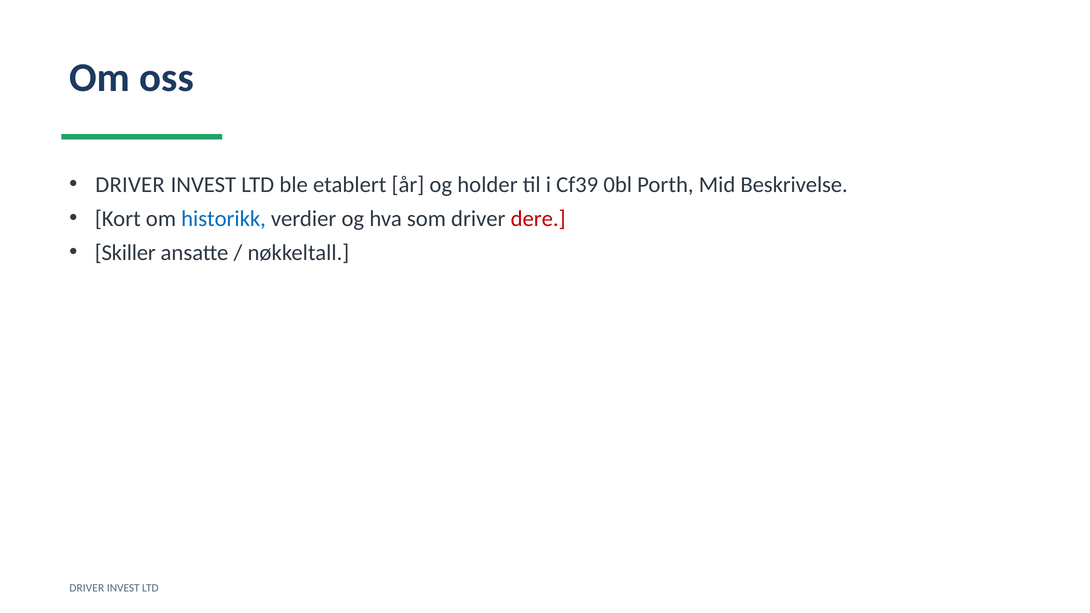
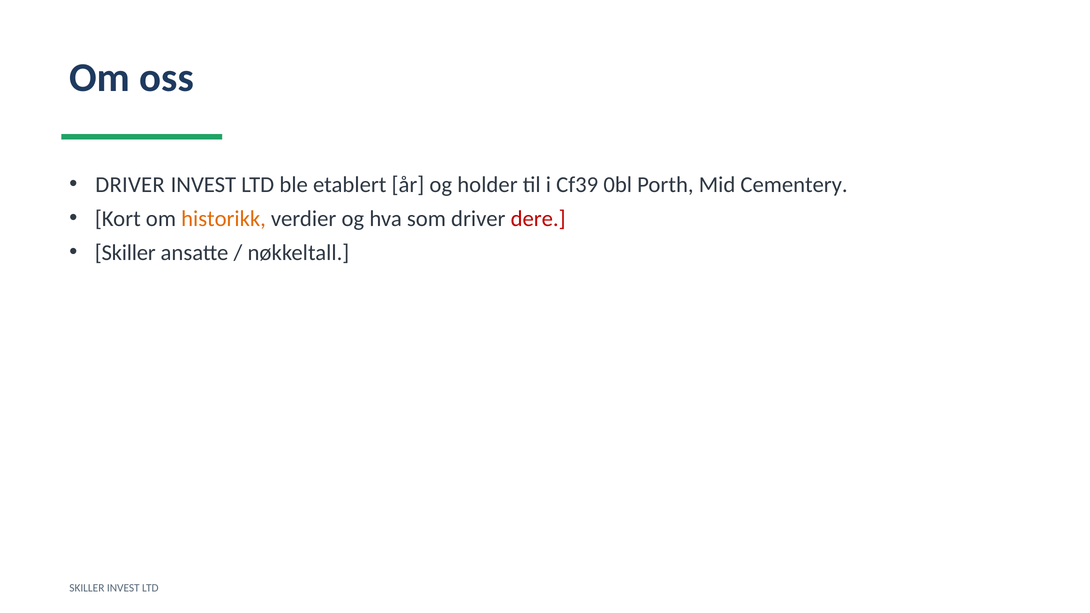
Beskrivelse: Beskrivelse -> Cementery (794, 185)
historikk colour: blue -> orange (224, 219)
DRIVER: DRIVER -> SKILLER (87, 588)
